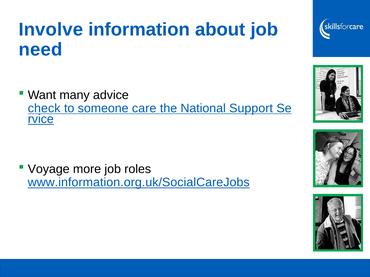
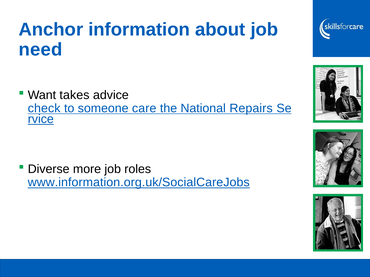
Involve: Involve -> Anchor (51, 30)
many: many -> takes (74, 95)
Support: Support -> Repairs (251, 109)
Voyage: Voyage -> Diverse (49, 169)
